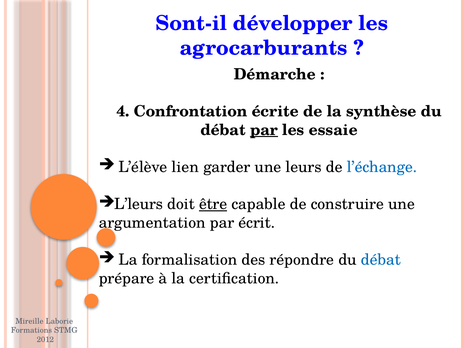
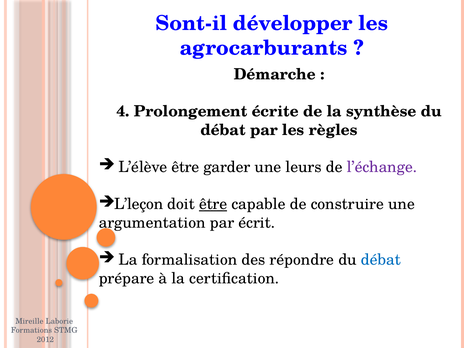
Confrontation: Confrontation -> Prolongement (191, 111)
par underline: present -> none (264, 130)
essaie: essaie -> règles (333, 130)
L’élève lien: lien -> être (185, 167)
l’échange colour: blue -> purple (382, 167)
L’leurs: L’leurs -> L’leçon (139, 204)
